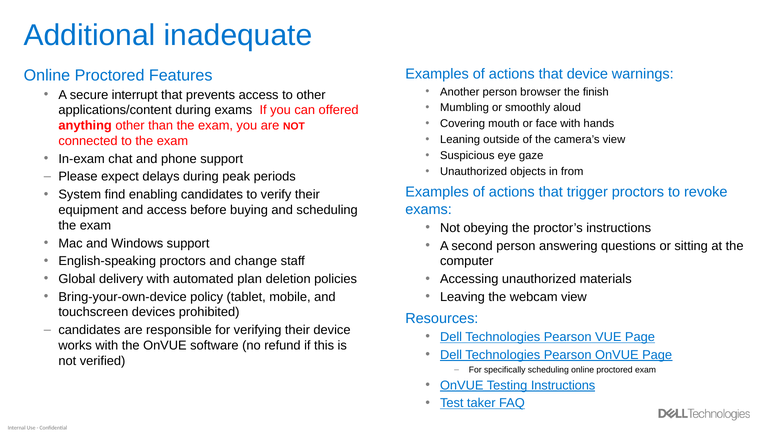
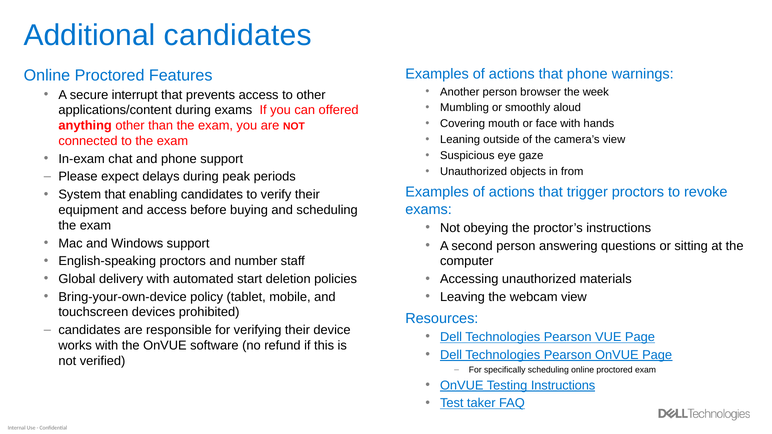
Additional inadequate: inadequate -> candidates (238, 35)
that device: device -> phone (587, 74)
finish: finish -> week (596, 92)
System find: find -> that (115, 195)
change: change -> number (256, 261)
plan: plan -> start (250, 279)
